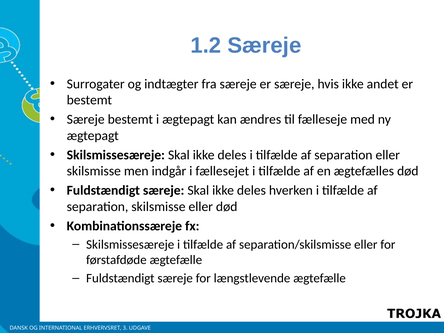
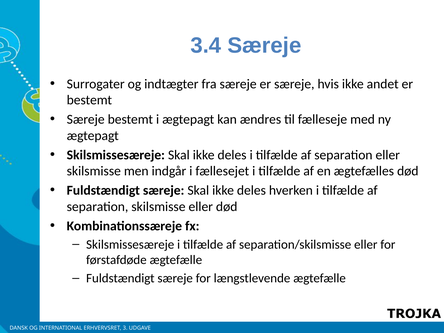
1.2: 1.2 -> 3.4 (206, 45)
